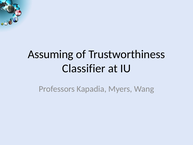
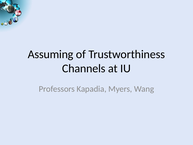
Classifier: Classifier -> Channels (84, 68)
